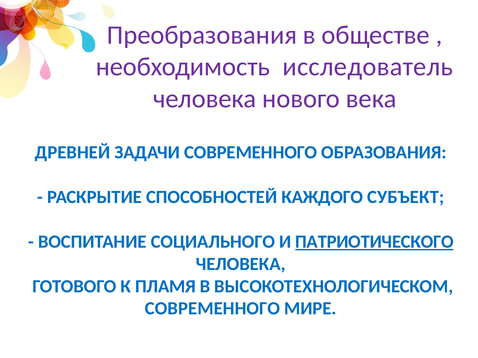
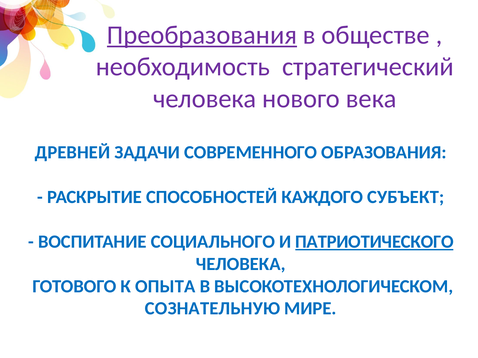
Преобразования underline: none -> present (202, 35)
исследователь: исследователь -> стратегический (368, 67)
ПЛАМЯ: ПЛАМЯ -> ОПЫТА (165, 287)
СОВРЕМЕННОГО: СОВРЕМЕННОГО -> СОЗНАТЕЛЬНУЮ (213, 309)
